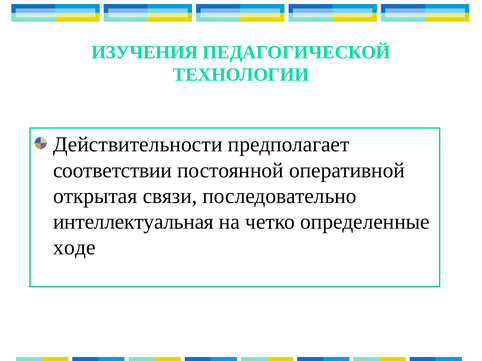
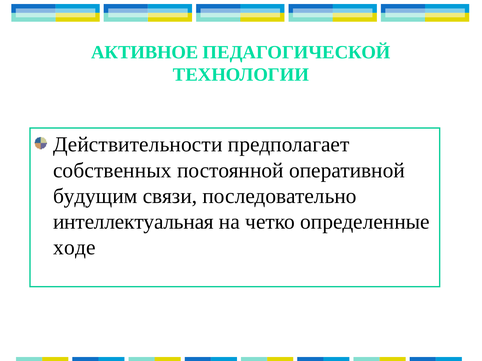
ИЗУЧЕНИЯ: ИЗУЧЕНИЯ -> АКТИВНОЕ (145, 52)
соответствии: соответствии -> собственных (112, 171)
открытая: открытая -> будущим (95, 196)
